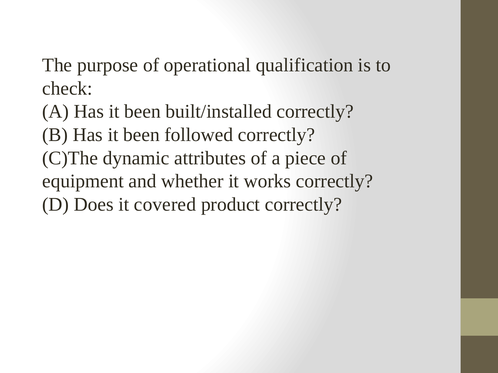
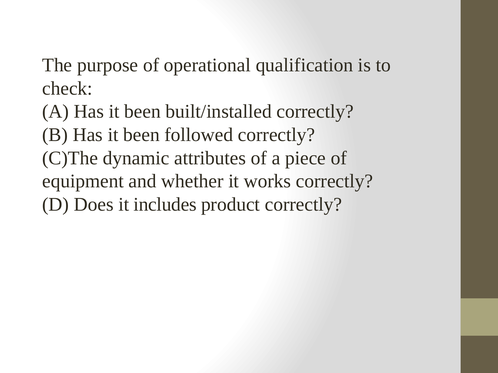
covered: covered -> includes (165, 205)
